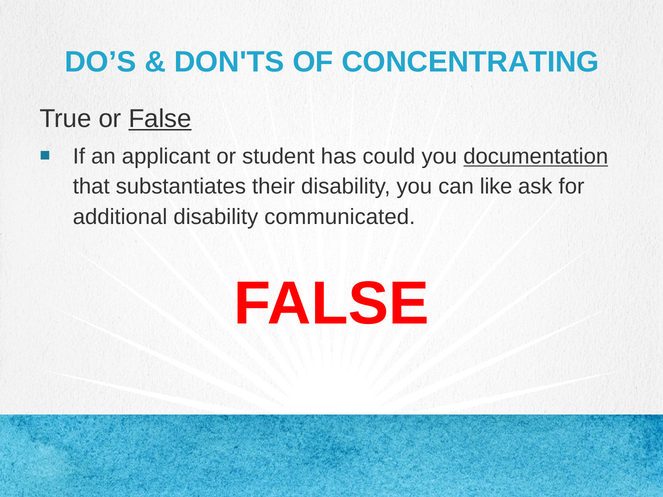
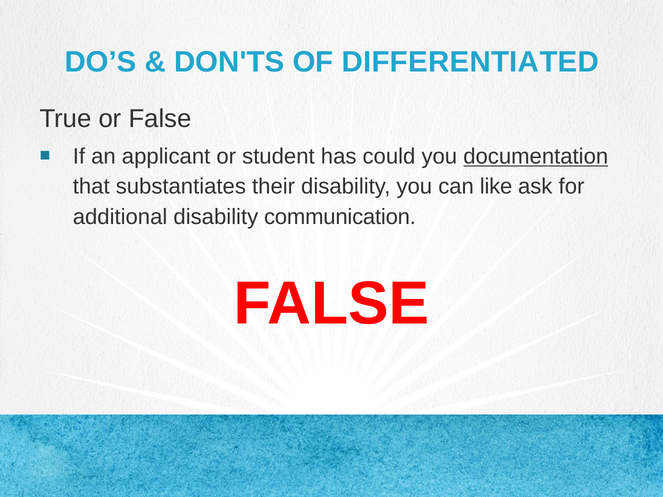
CONCENTRATING: CONCENTRATING -> DIFFERENTIATED (470, 62)
False underline: present -> none (160, 119)
communicated: communicated -> communication (340, 217)
